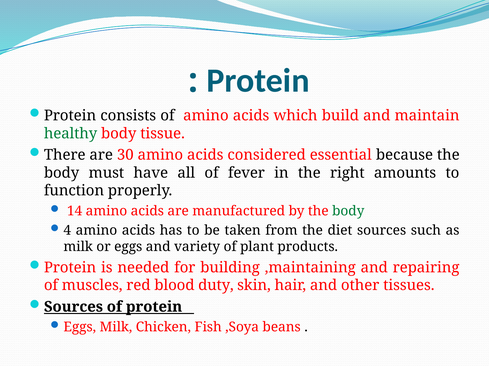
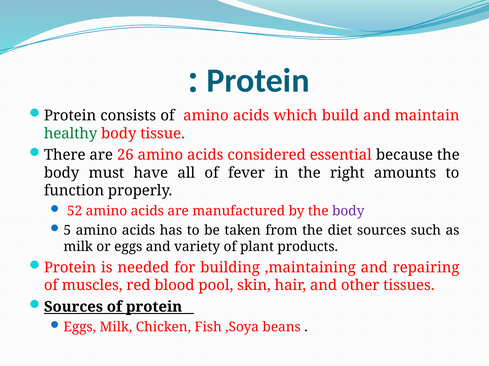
30: 30 -> 26 (125, 155)
14: 14 -> 52 (75, 211)
body colour: green -> purple (348, 211)
4: 4 -> 5 (67, 231)
duty: duty -> pool (216, 286)
